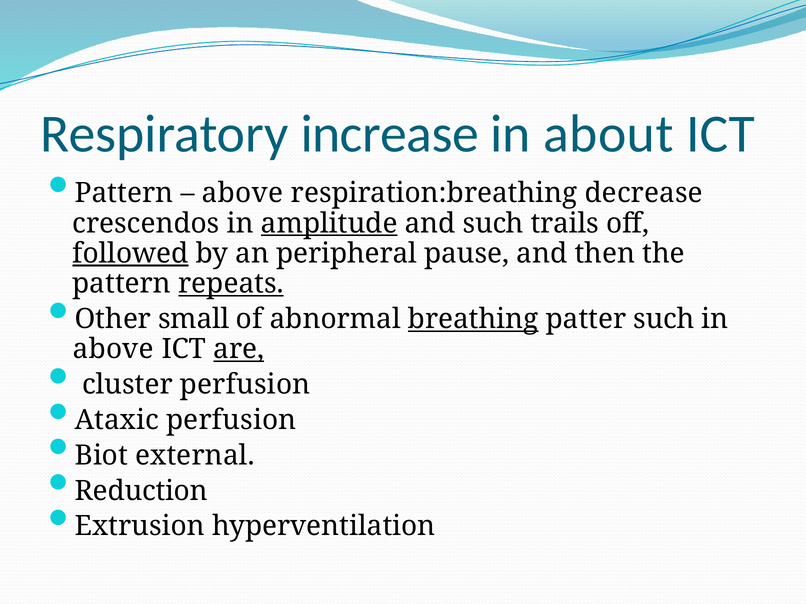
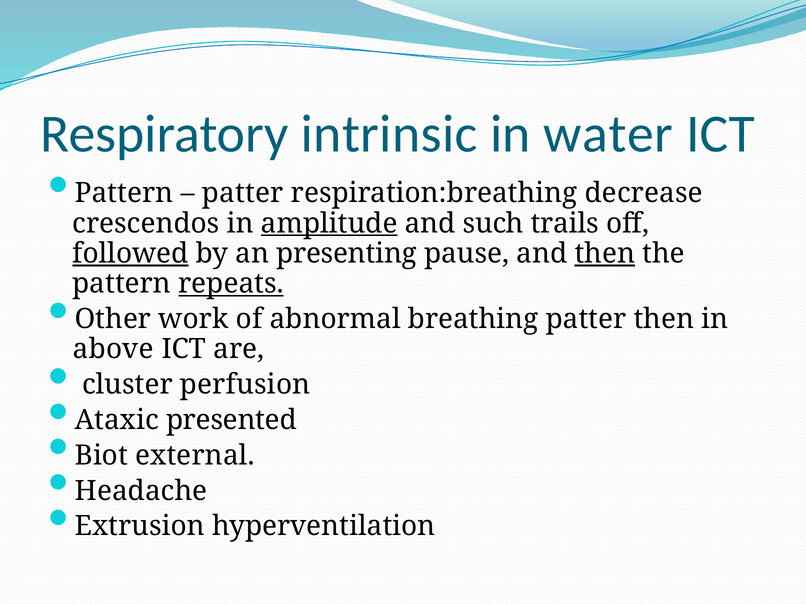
increase: increase -> intrinsic (389, 134)
about: about -> water (608, 134)
above: above -> patter (243, 193)
peripheral: peripheral -> presenting (347, 254)
then underline: none -> present (605, 254)
small: small -> work (193, 319)
breathing underline: present -> none (473, 319)
patter such: such -> then (664, 319)
are underline: present -> none (239, 350)
Ataxic perfusion: perfusion -> presented (231, 420)
Reduction: Reduction -> Headache (141, 491)
